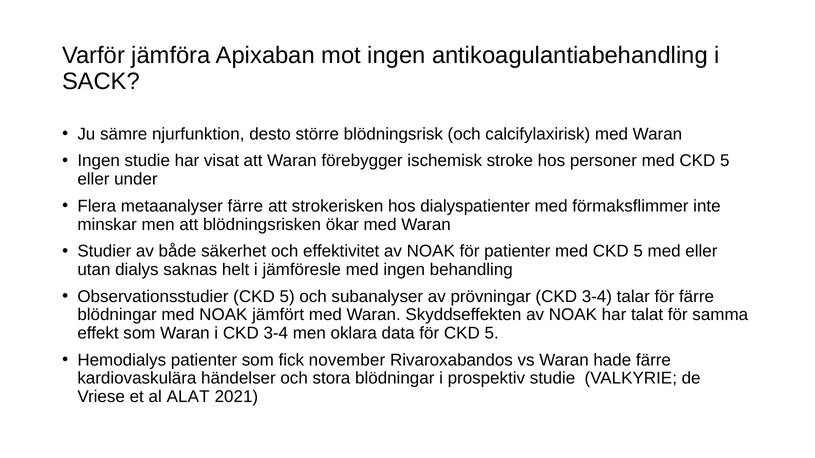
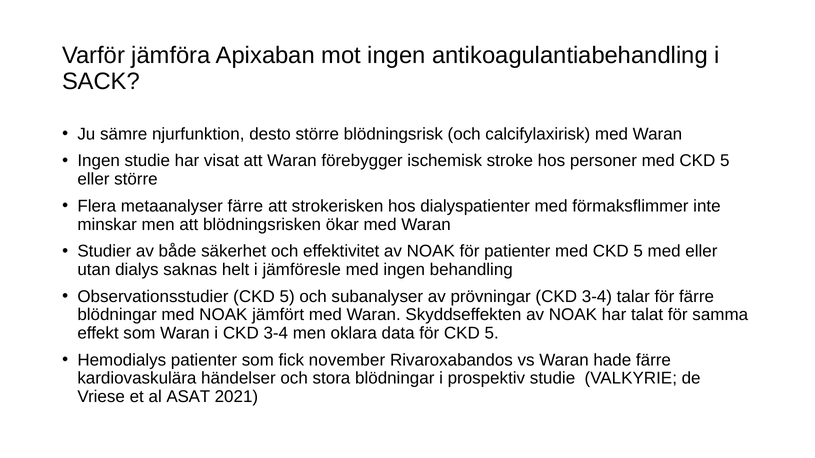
eller under: under -> större (136, 179)
ALAT: ALAT -> ASAT (188, 397)
